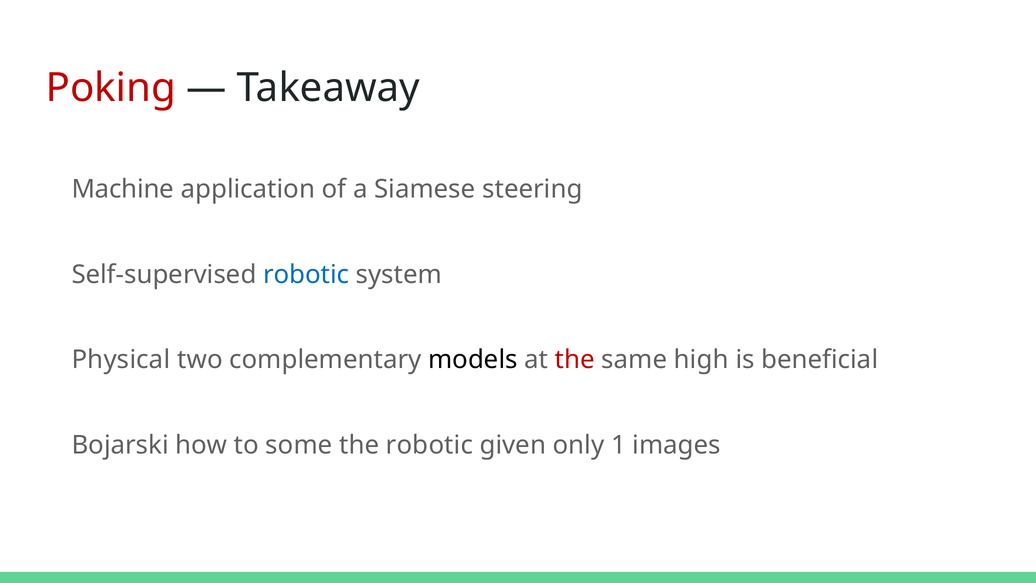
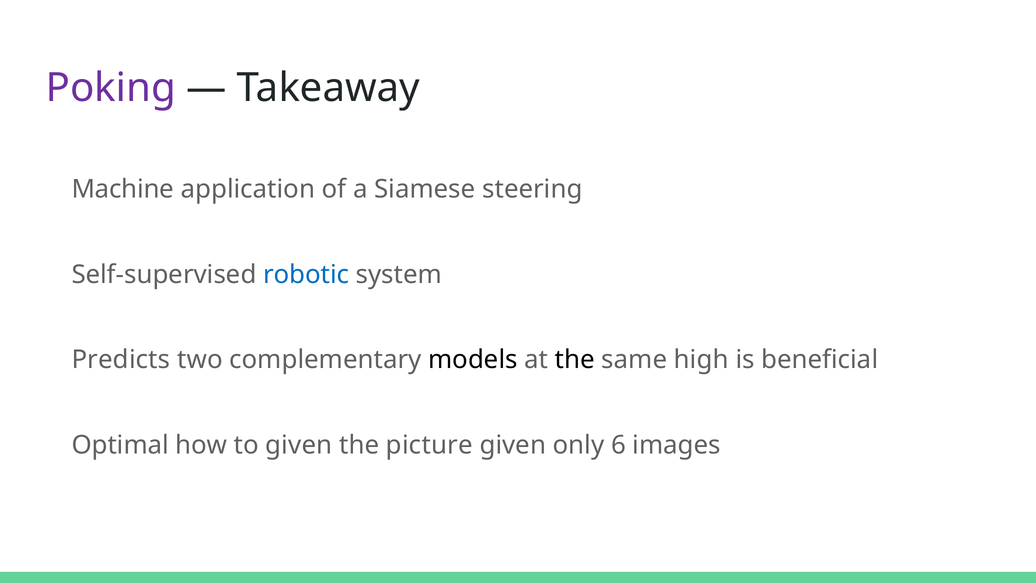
Poking colour: red -> purple (111, 88)
Physical: Physical -> Predicts (121, 360)
the colour: red -> black (575, 360)
Bojarski: Bojarski -> Optimal (120, 445)
to some: some -> given (299, 445)
the robotic: robotic -> picture (429, 445)
1: 1 -> 6 (618, 445)
